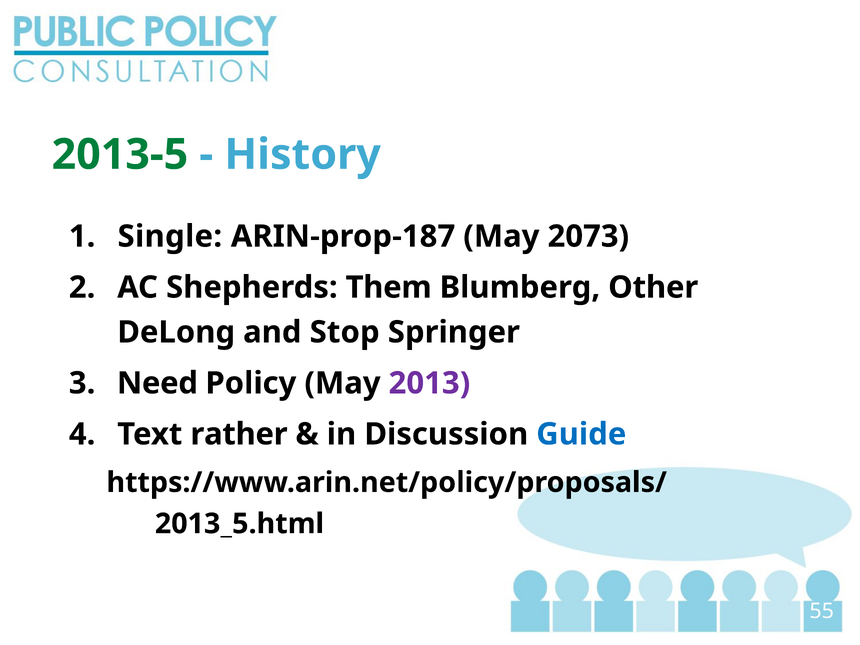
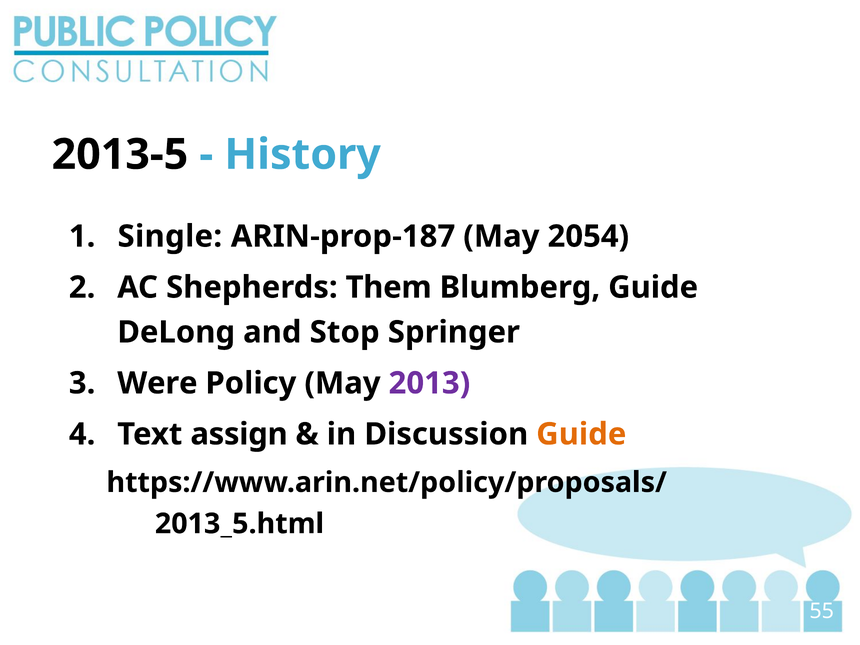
2013-5 colour: green -> black (120, 155)
2073: 2073 -> 2054 (588, 236)
Blumberg Other: Other -> Guide (653, 287)
Need: Need -> Were (157, 383)
rather: rather -> assign (239, 434)
Guide colour: blue -> orange (581, 434)
